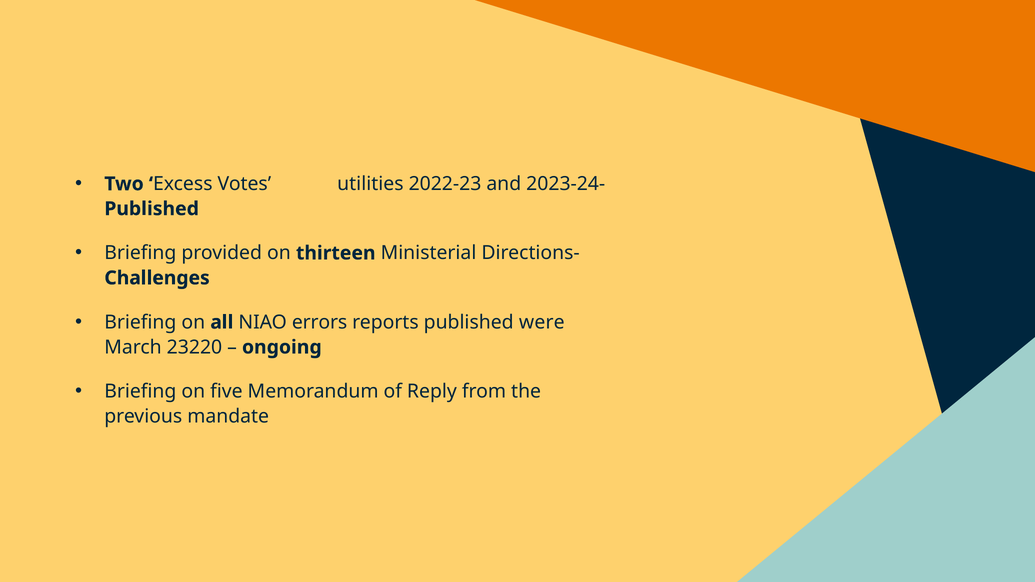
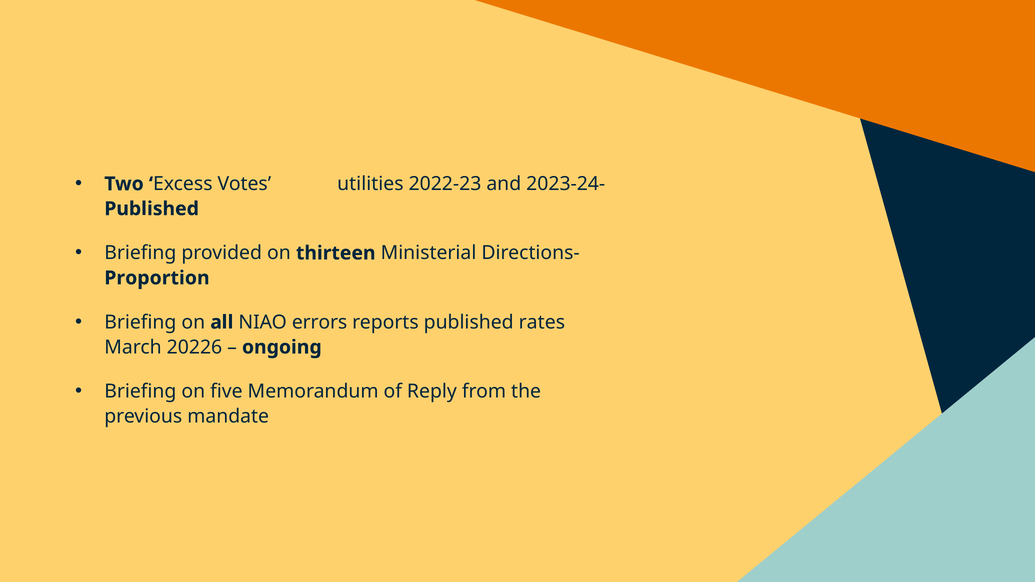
Challenges: Challenges -> Proportion (157, 278)
were: were -> rates (542, 322)
23220: 23220 -> 20226 (194, 347)
